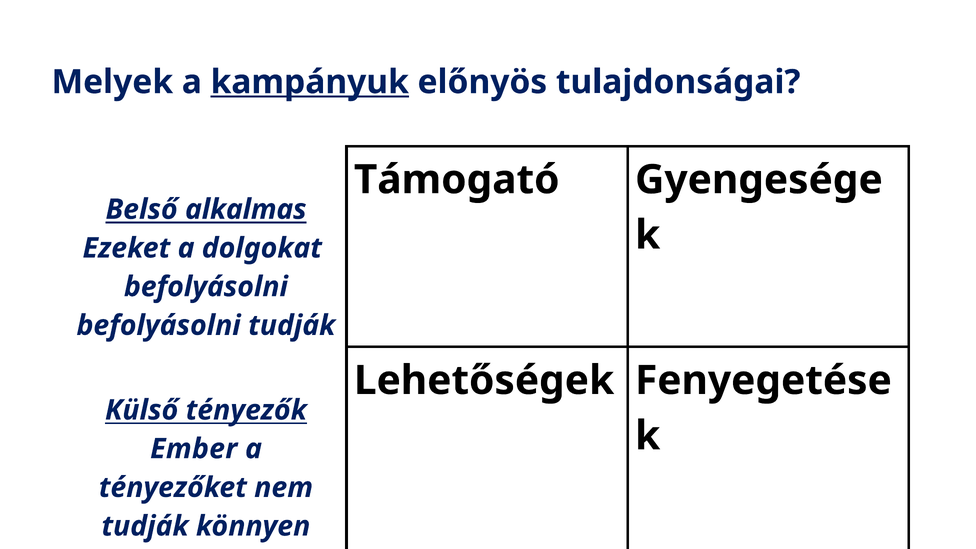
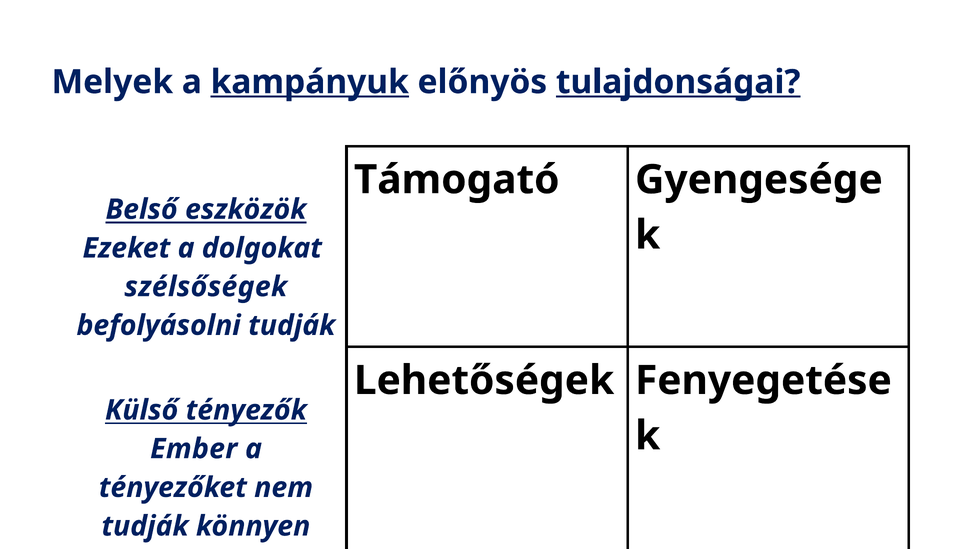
tulajdonságai underline: none -> present (678, 82)
alkalmas: alkalmas -> eszközök (246, 209)
befolyásolni: befolyásolni -> szélsőségek (206, 287)
